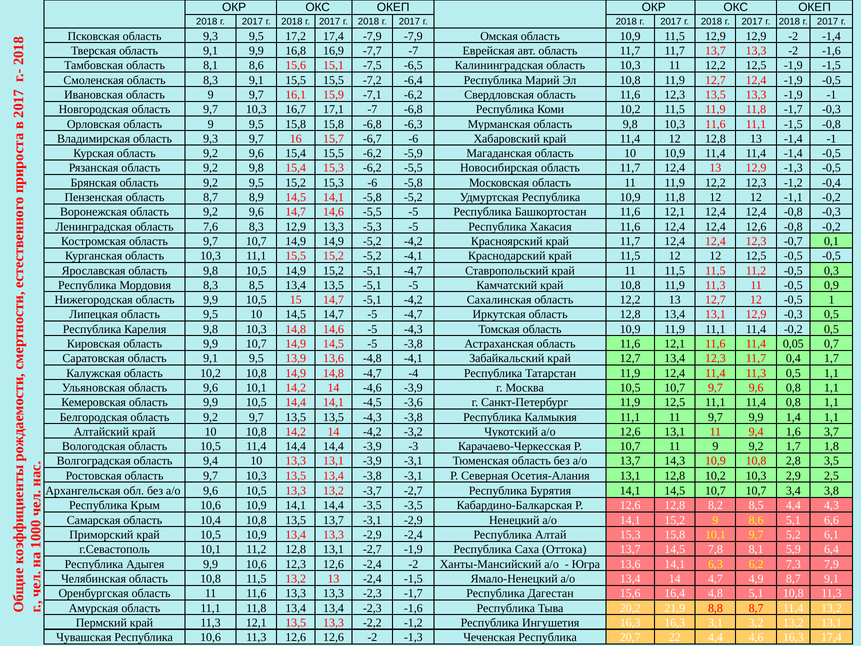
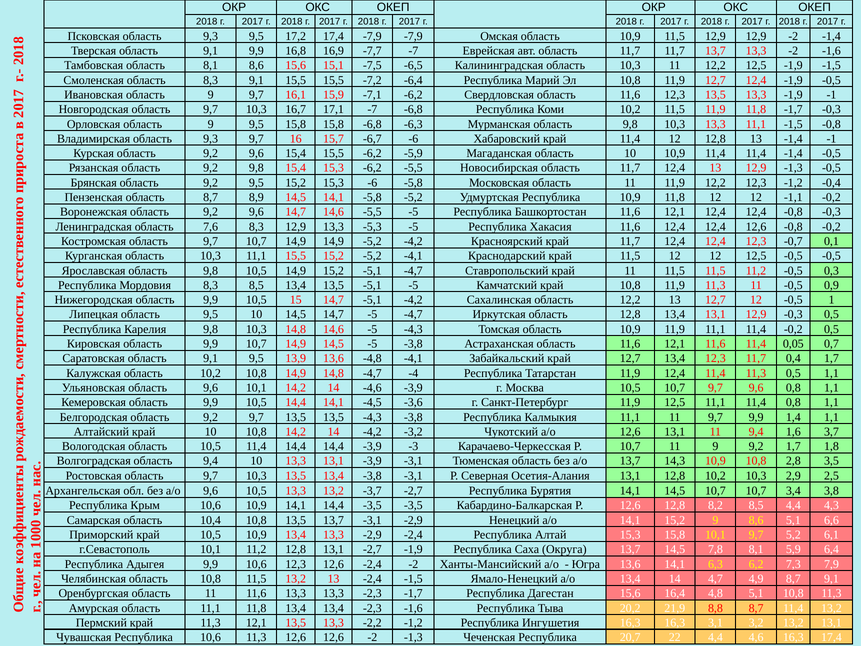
10,3 11,6: 11,6 -> 13,3 (715, 124)
Оттока: Оттока -> Округа (564, 549)
